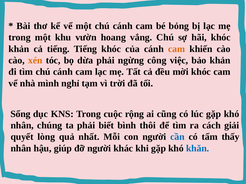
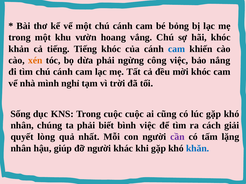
cam colour: orange -> blue (177, 49)
bảo khản: khản -> nắng (220, 61)
cuộc rộng: rộng -> cuộc (134, 114)
bình thôi: thôi -> việc (148, 126)
cần colour: blue -> purple (177, 137)
thấy: thấy -> lặng (230, 137)
